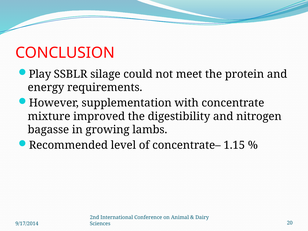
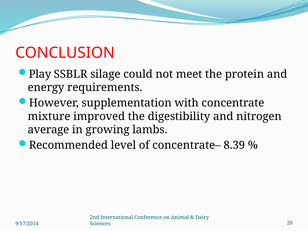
bagasse: bagasse -> average (48, 130)
1.15: 1.15 -> 8.39 (234, 145)
